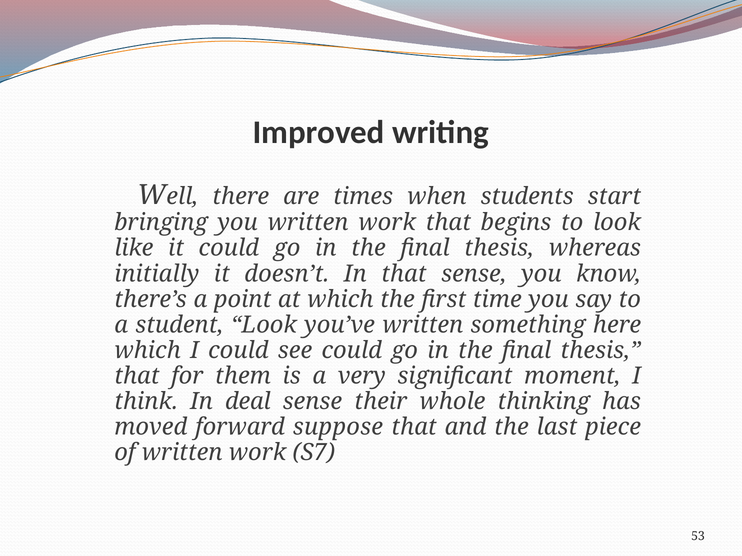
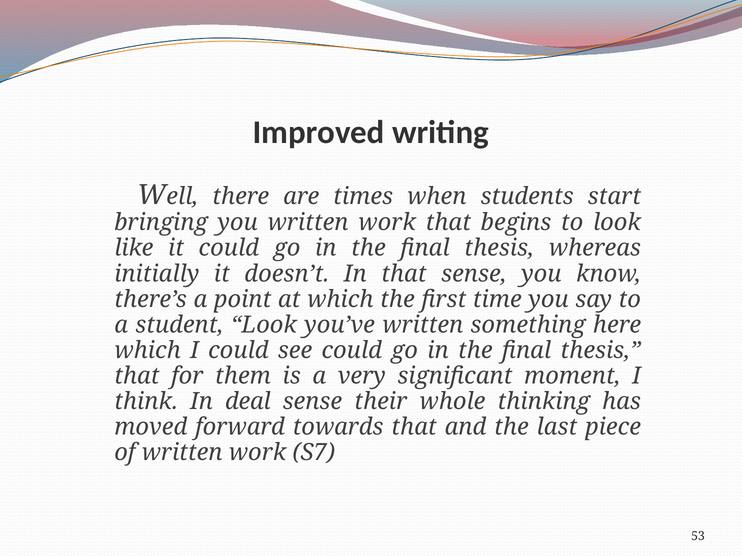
suppose: suppose -> towards (338, 427)
